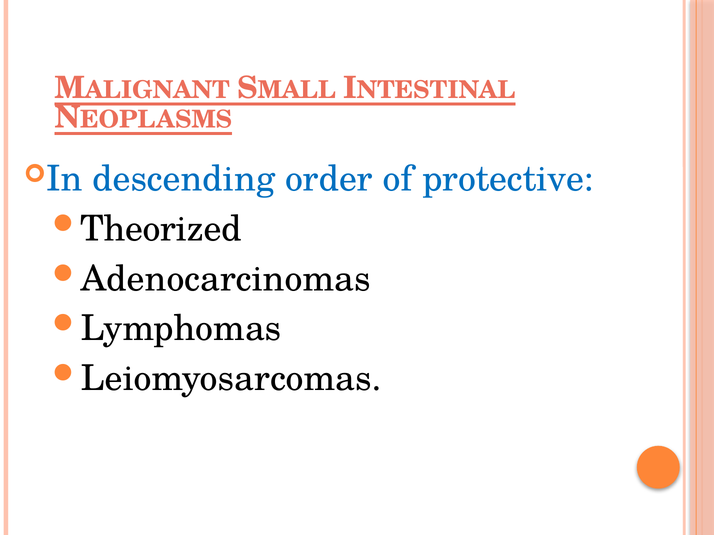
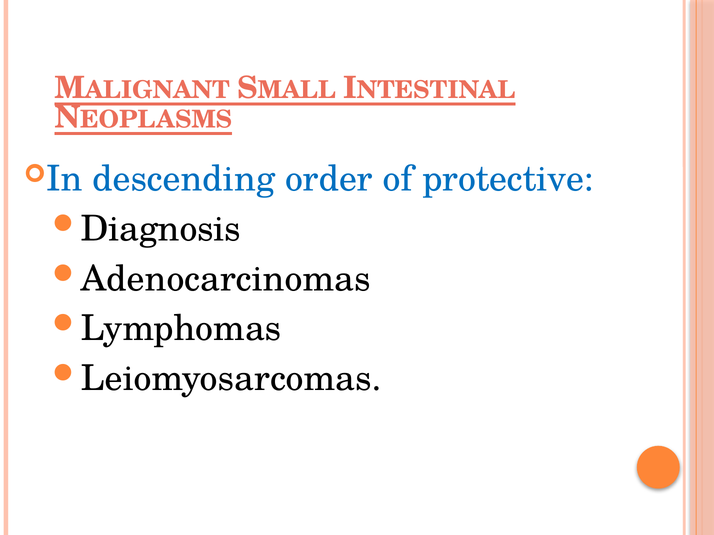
Theorized: Theorized -> Diagnosis (161, 229)
